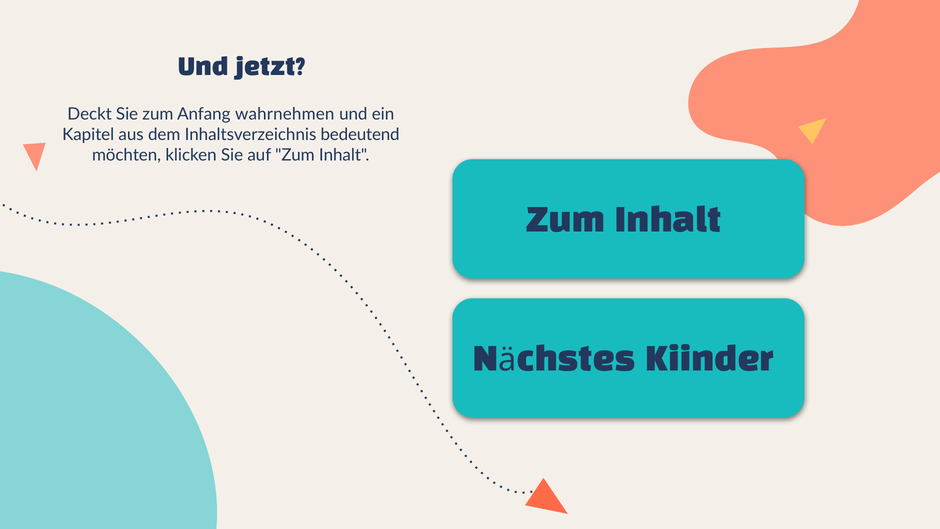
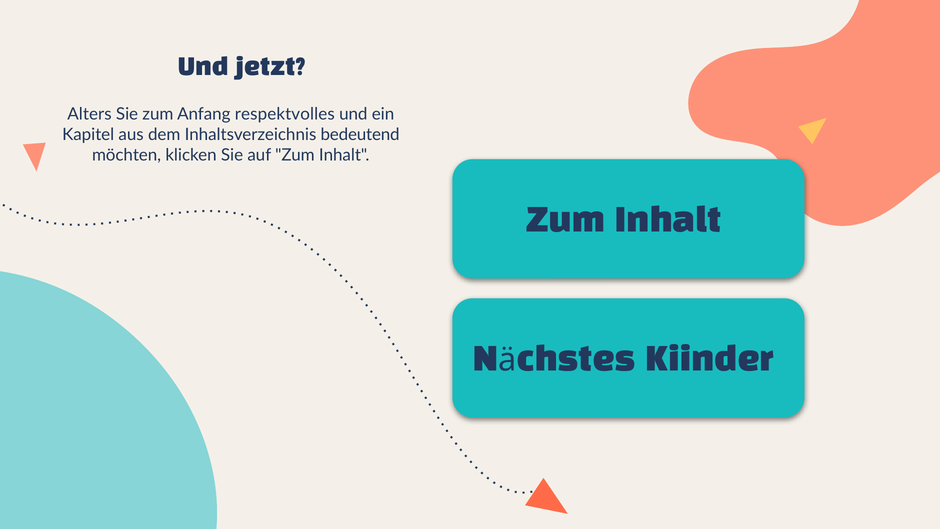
Deckt: Deckt -> Alters (90, 114)
wahrnehmen: wahrnehmen -> respektvolles (285, 114)
